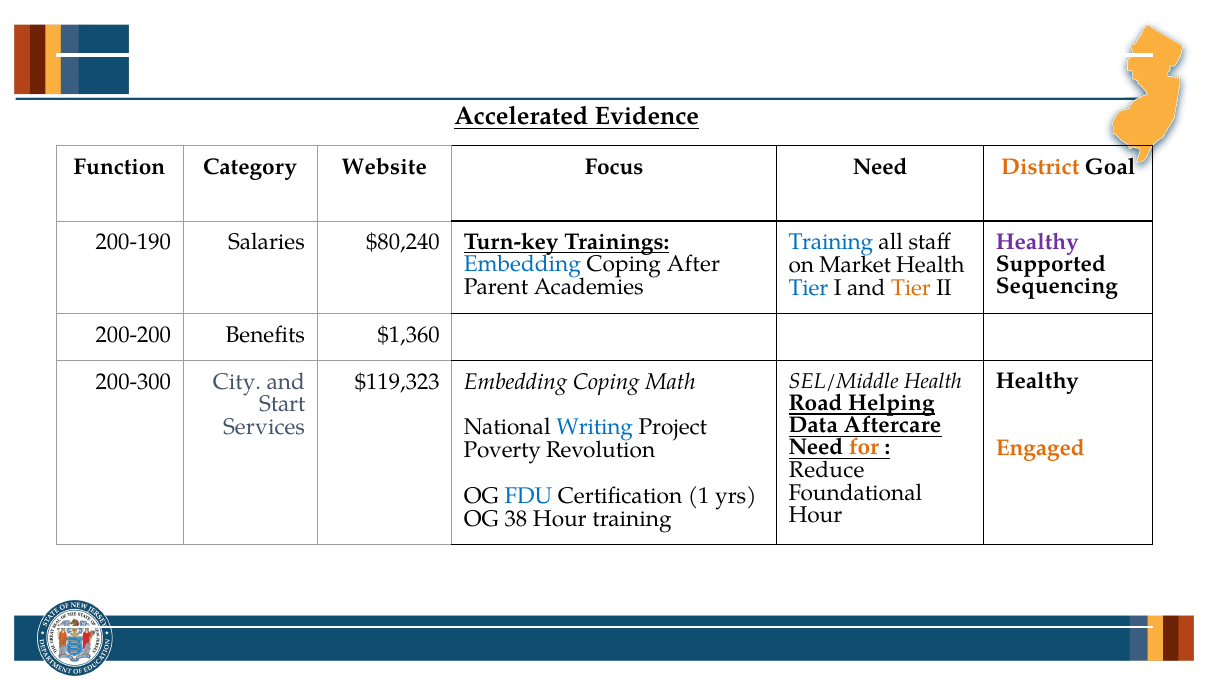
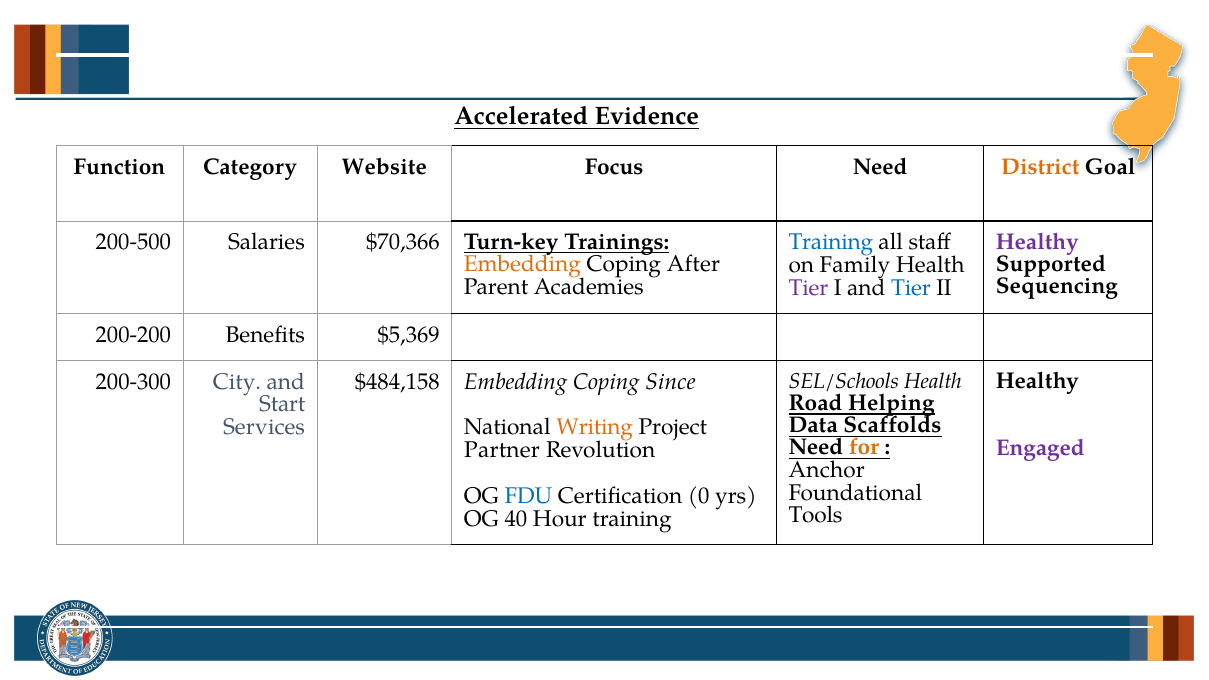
200-190: 200-190 -> 200-500 (133, 242)
$80,240: $80,240 -> $70,366 (403, 242)
Embedding colour: blue -> orange (522, 264)
Market: Market -> Family (855, 265)
Tier colour: blue -> purple (808, 288)
Tier colour: orange -> blue (911, 288)
$1,360: $1,360 -> $5,369 (409, 335)
$119,323: $119,323 -> $484,158 (397, 382)
Math: Math -> Since (671, 382)
SEL/Middle: SEL/Middle -> SEL/Schools (844, 381)
Aftercare: Aftercare -> Scaffolds (892, 425)
Writing colour: blue -> orange (595, 427)
Engaged colour: orange -> purple (1040, 448)
Poverty: Poverty -> Partner (502, 450)
Reduce: Reduce -> Anchor (827, 470)
1: 1 -> 0 (699, 496)
Hour: Hour -> Tools (816, 516)
38: 38 -> 40 (516, 519)
